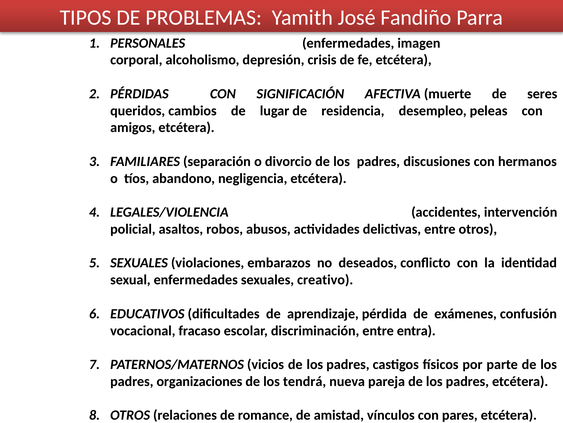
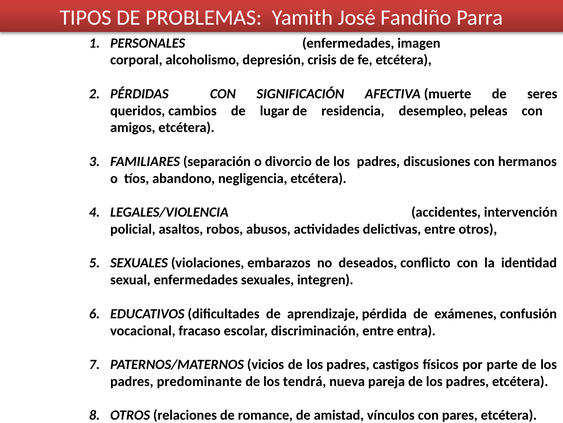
creativo: creativo -> integren (325, 279)
organizaciones: organizaciones -> predominante (199, 381)
